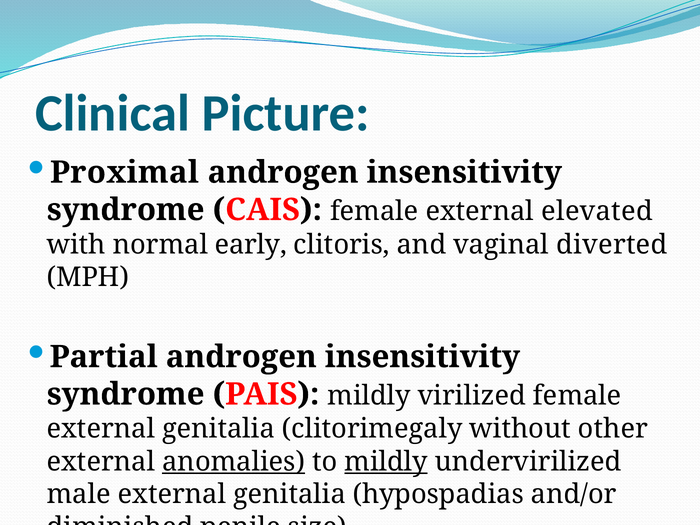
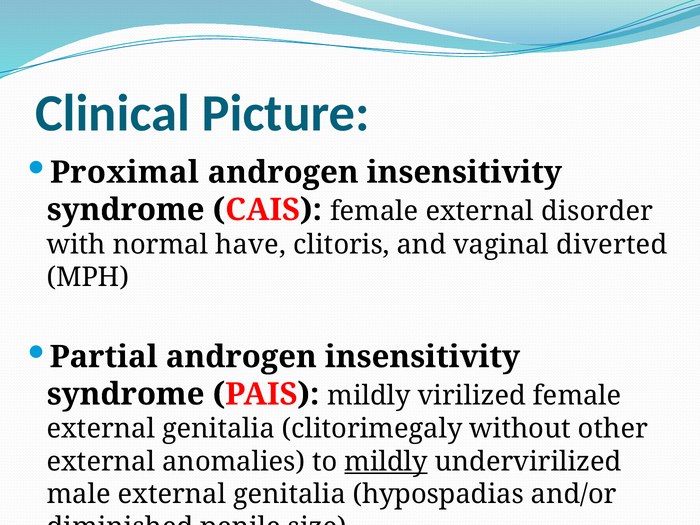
elevated: elevated -> disorder (597, 211)
early: early -> have (251, 245)
anomalies underline: present -> none (234, 462)
